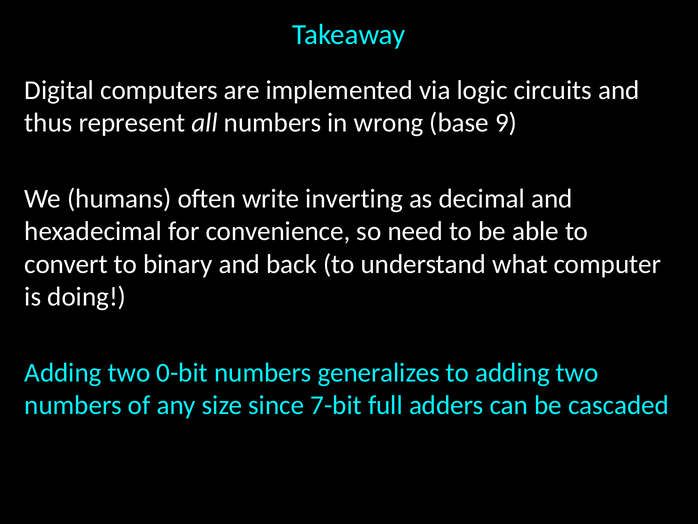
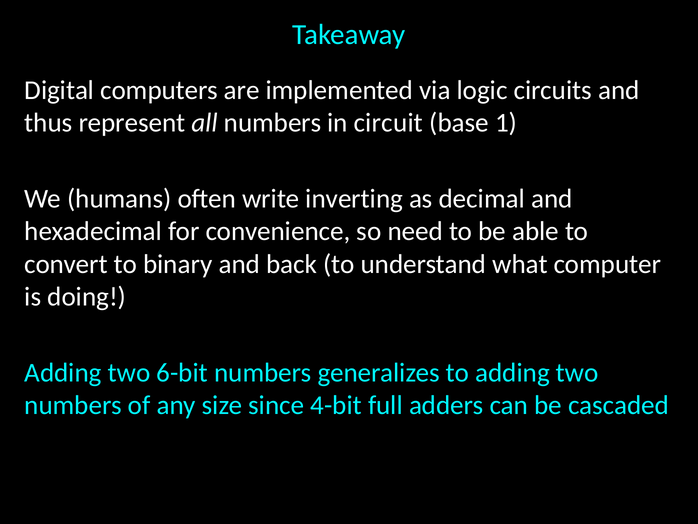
wrong: wrong -> circuit (388, 123)
9: 9 -> 1 (506, 123)
0-bit: 0-bit -> 6-bit (182, 372)
7-bit: 7-bit -> 4-bit (336, 405)
